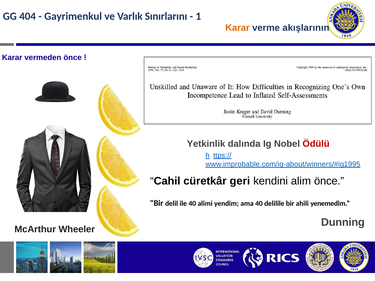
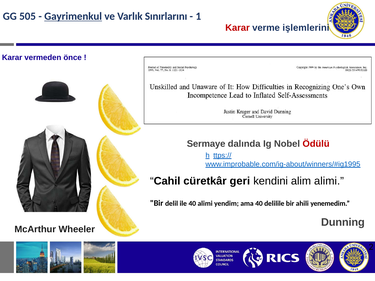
404: 404 -> 505 (28, 16)
Gayrimenkul underline: none -> present (73, 16)
Karar colour: orange -> red (238, 28)
akışlarının: akışlarının -> işlemlerini (306, 28)
Yetkinlik: Yetkinlik -> Sermaye (206, 144)
alim önce: önce -> alimi (329, 181)
